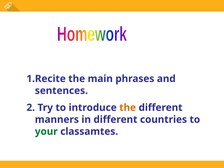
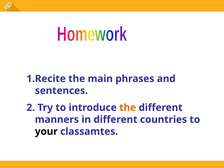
your colour: green -> black (46, 131)
